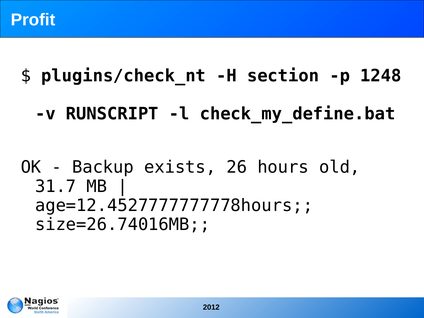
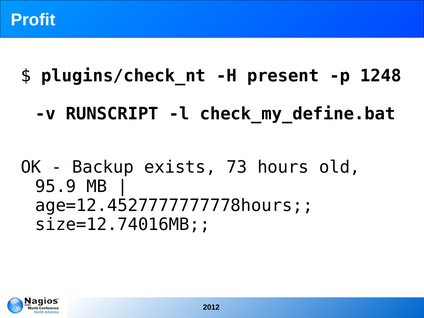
section: section -> present (283, 76)
26: 26 -> 73 (237, 167)
31.7: 31.7 -> 95.9 (56, 186)
size=26.74016MB: size=26.74016MB -> size=12.74016MB (123, 225)
